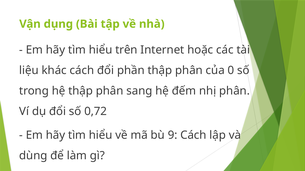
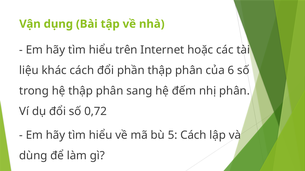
0: 0 -> 6 (231, 71)
9: 9 -> 5 (173, 136)
